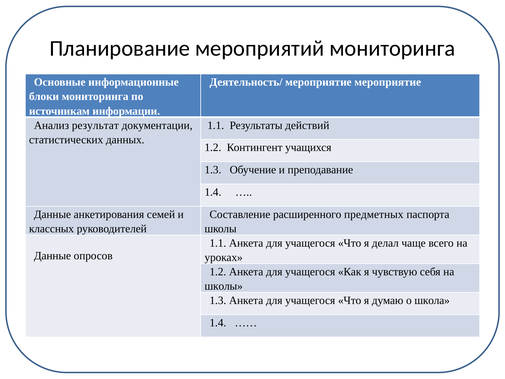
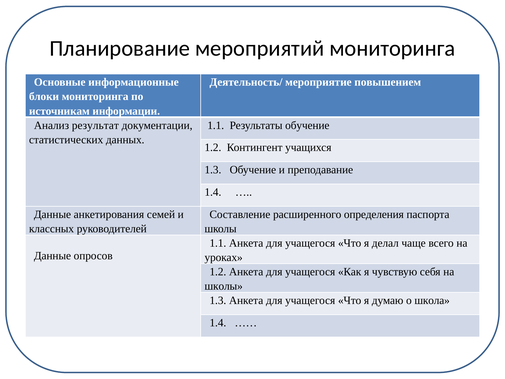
мероприятие мероприятие: мероприятие -> повышением (388, 82)
Результаты действий: действий -> обучение (307, 125)
предметных: предметных -> определения (374, 214)
